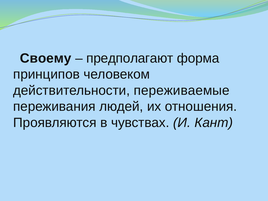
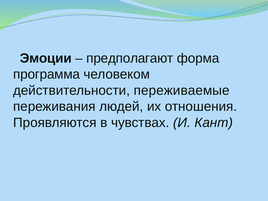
Своему: Своему -> Эмоции (46, 58)
принципов: принципов -> программа (47, 74)
